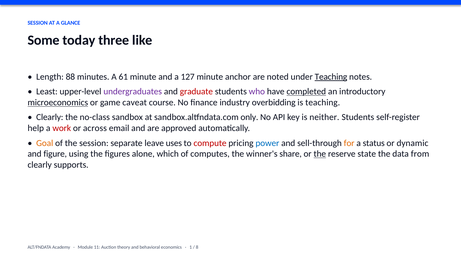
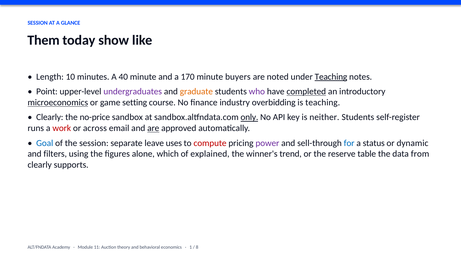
Some: Some -> Them (43, 40)
three: three -> show (114, 40)
88: 88 -> 10 (70, 77)
61: 61 -> 40 (123, 77)
127: 127 -> 170 (188, 77)
anchor: anchor -> buyers (238, 77)
Least: Least -> Point (47, 92)
graduate colour: red -> orange (196, 92)
caveat: caveat -> setting (135, 103)
no-class: no-class -> no-price (95, 117)
only underline: none -> present (249, 117)
help: help -> runs (36, 128)
are underline: none -> present (153, 128)
Goal colour: orange -> blue (45, 143)
power colour: blue -> purple (267, 143)
for colour: orange -> blue (349, 143)
figure: figure -> filters (55, 154)
computes: computes -> explained (210, 154)
share: share -> trend (291, 154)
the underline: present -> none (320, 154)
state: state -> table (367, 154)
